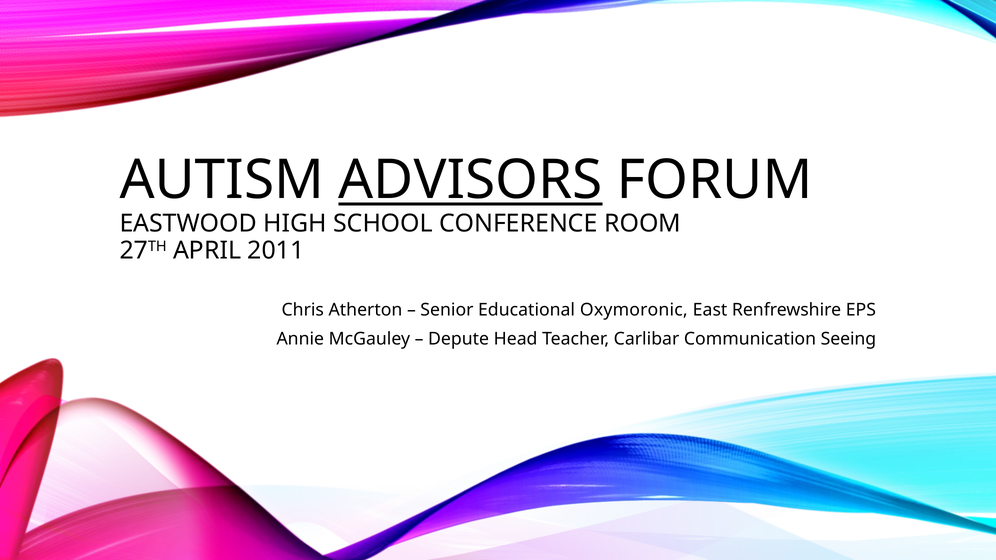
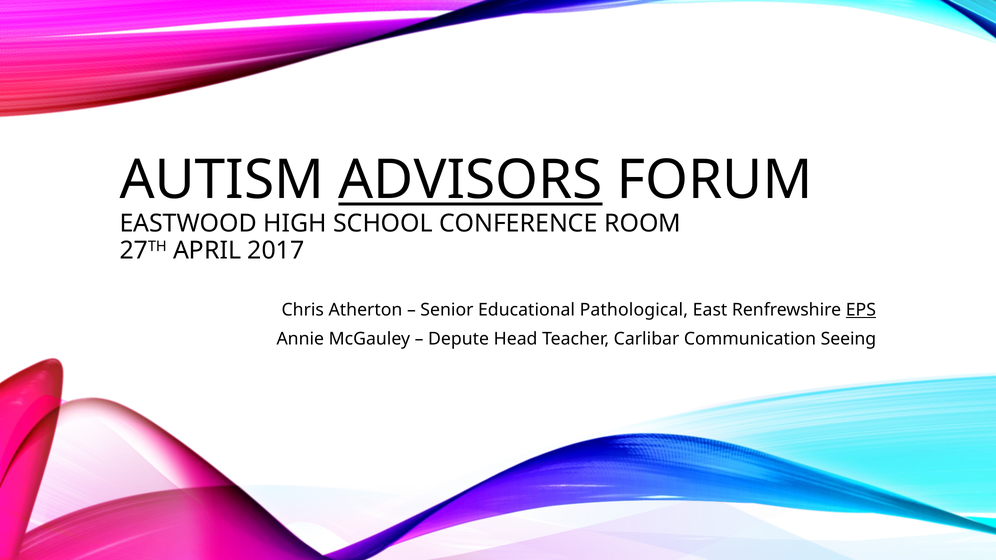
2011: 2011 -> 2017 (276, 251)
Oxymoronic: Oxymoronic -> Pathological (634, 310)
EPS underline: none -> present (861, 310)
